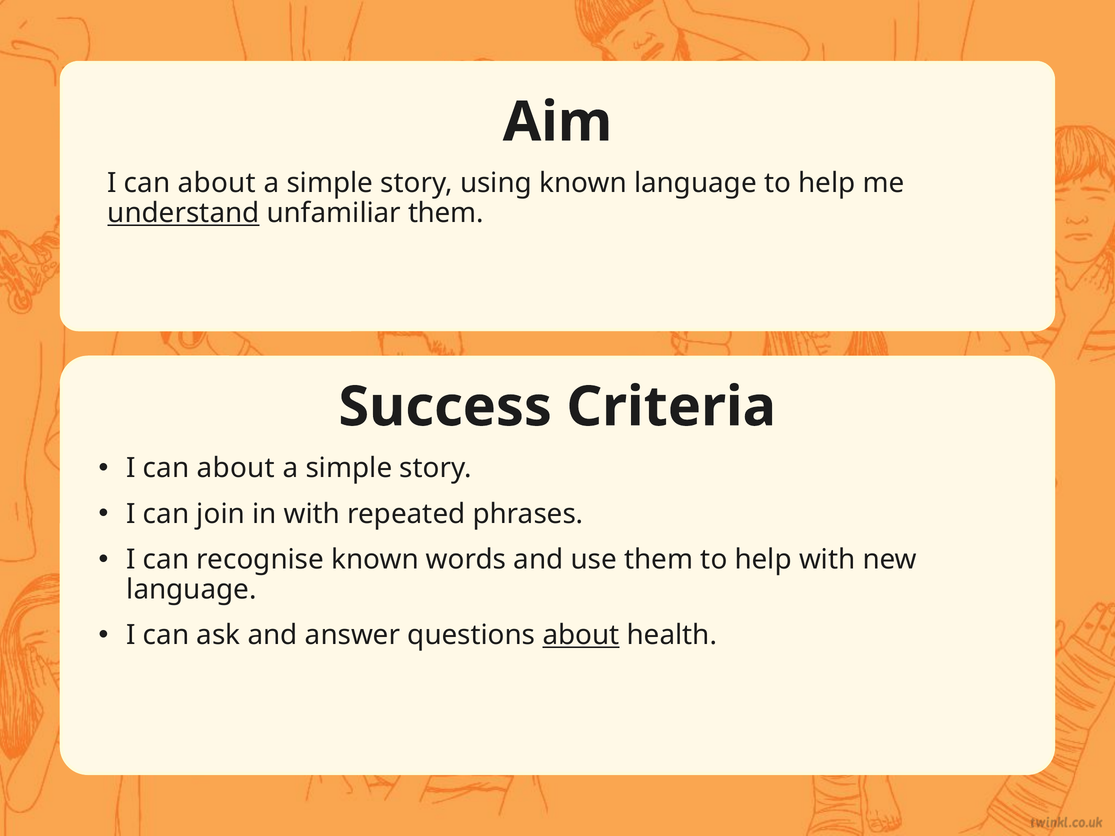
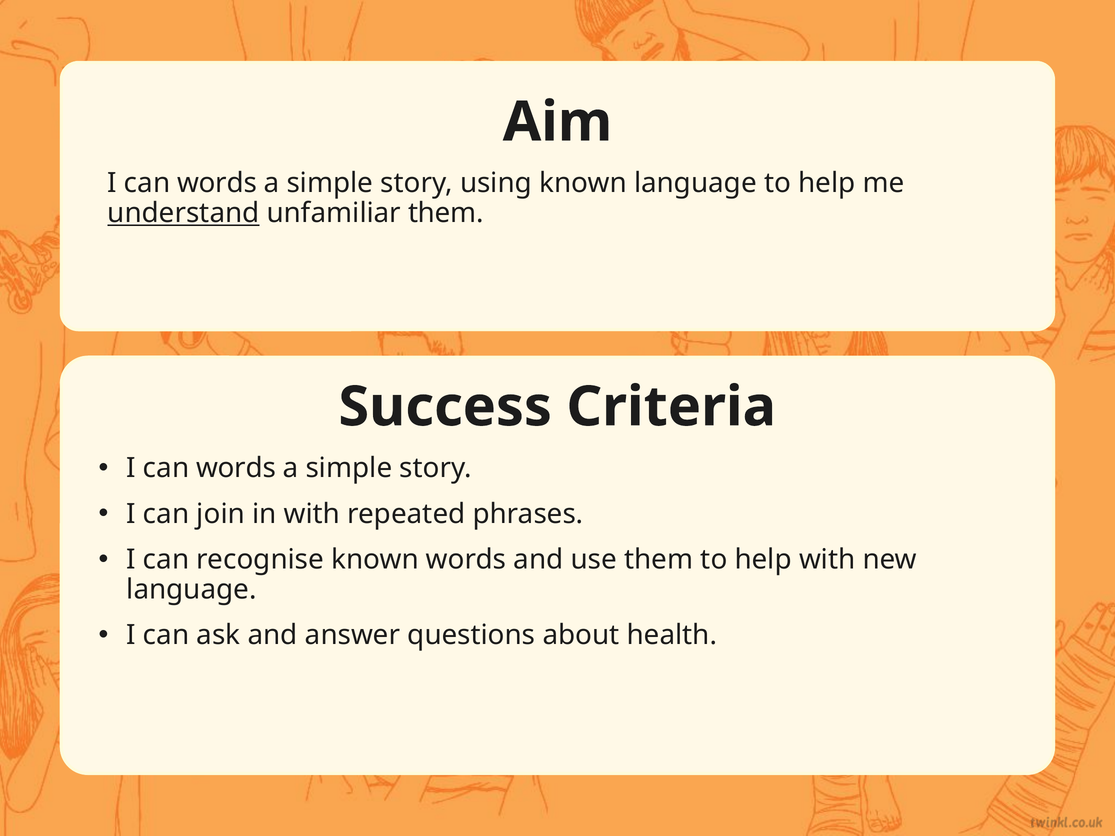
about: about -> words (217, 183)
about: about -> words (236, 468)
about underline: present -> none (581, 635)
